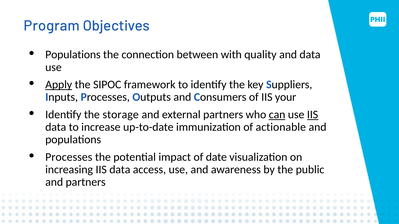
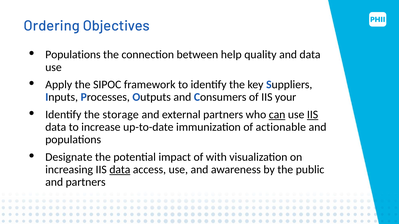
Program: Program -> Ordering (52, 26)
with: with -> help (231, 55)
Apply underline: present -> none (59, 85)
Processes: Processes -> Designate (69, 157)
date: date -> with (216, 157)
data underline: none -> present (120, 170)
